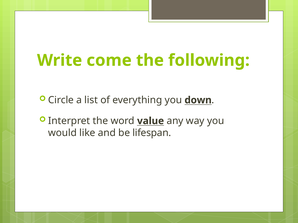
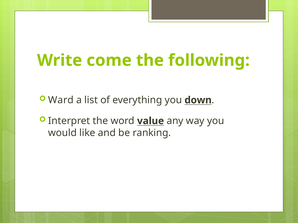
Circle: Circle -> Ward (61, 100)
lifespan: lifespan -> ranking (152, 133)
